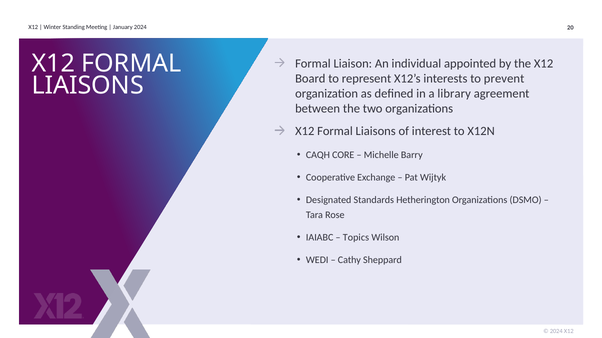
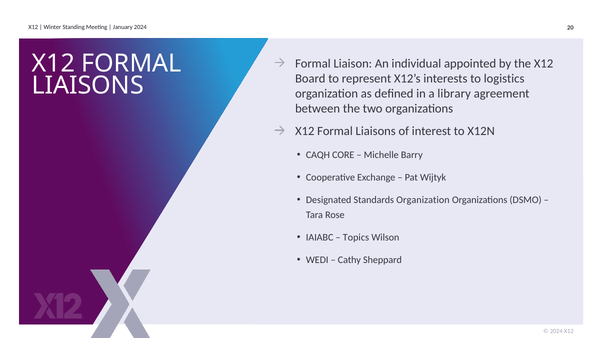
prevent: prevent -> logistics (504, 79)
Standards Hetherington: Hetherington -> Organization (423, 200)
